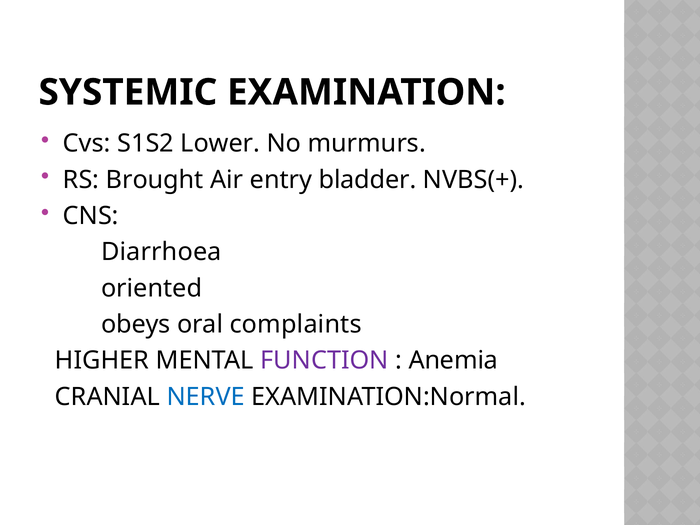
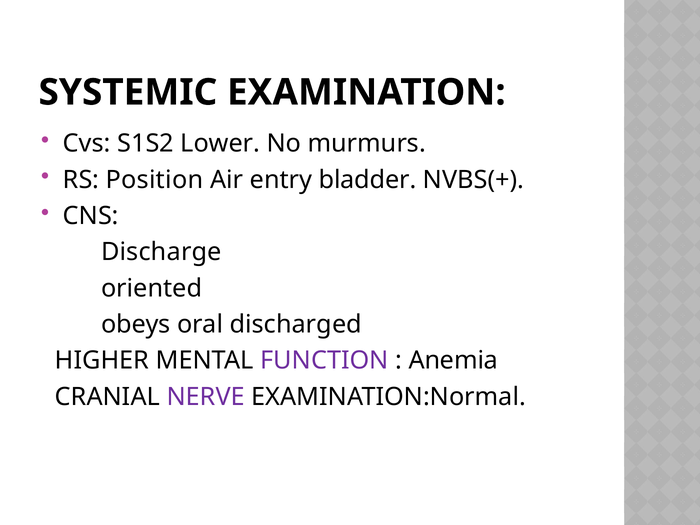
Brought: Brought -> Position (155, 180)
Diarrhoea: Diarrhoea -> Discharge (161, 252)
complaints: complaints -> discharged (296, 324)
NERVE colour: blue -> purple (206, 397)
